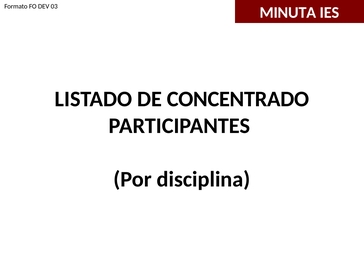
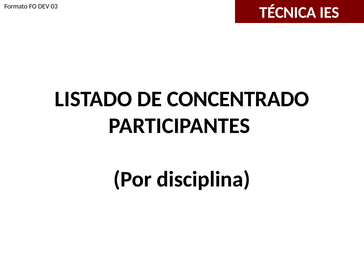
MINUTA: MINUTA -> TÉCNICA (288, 13)
